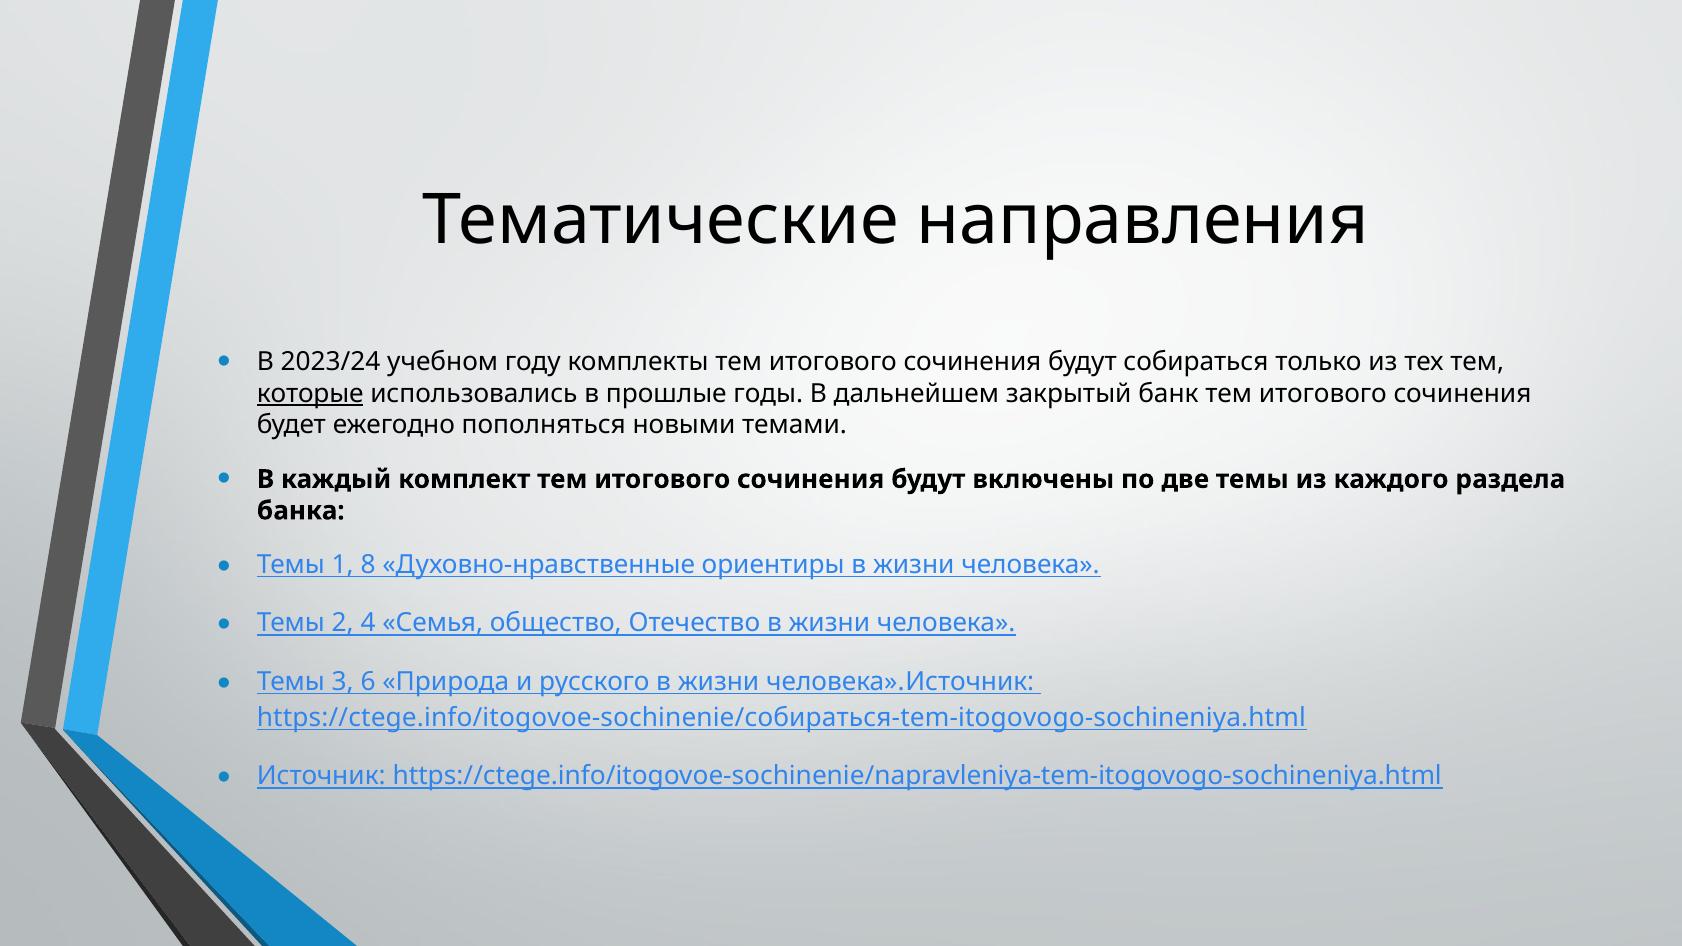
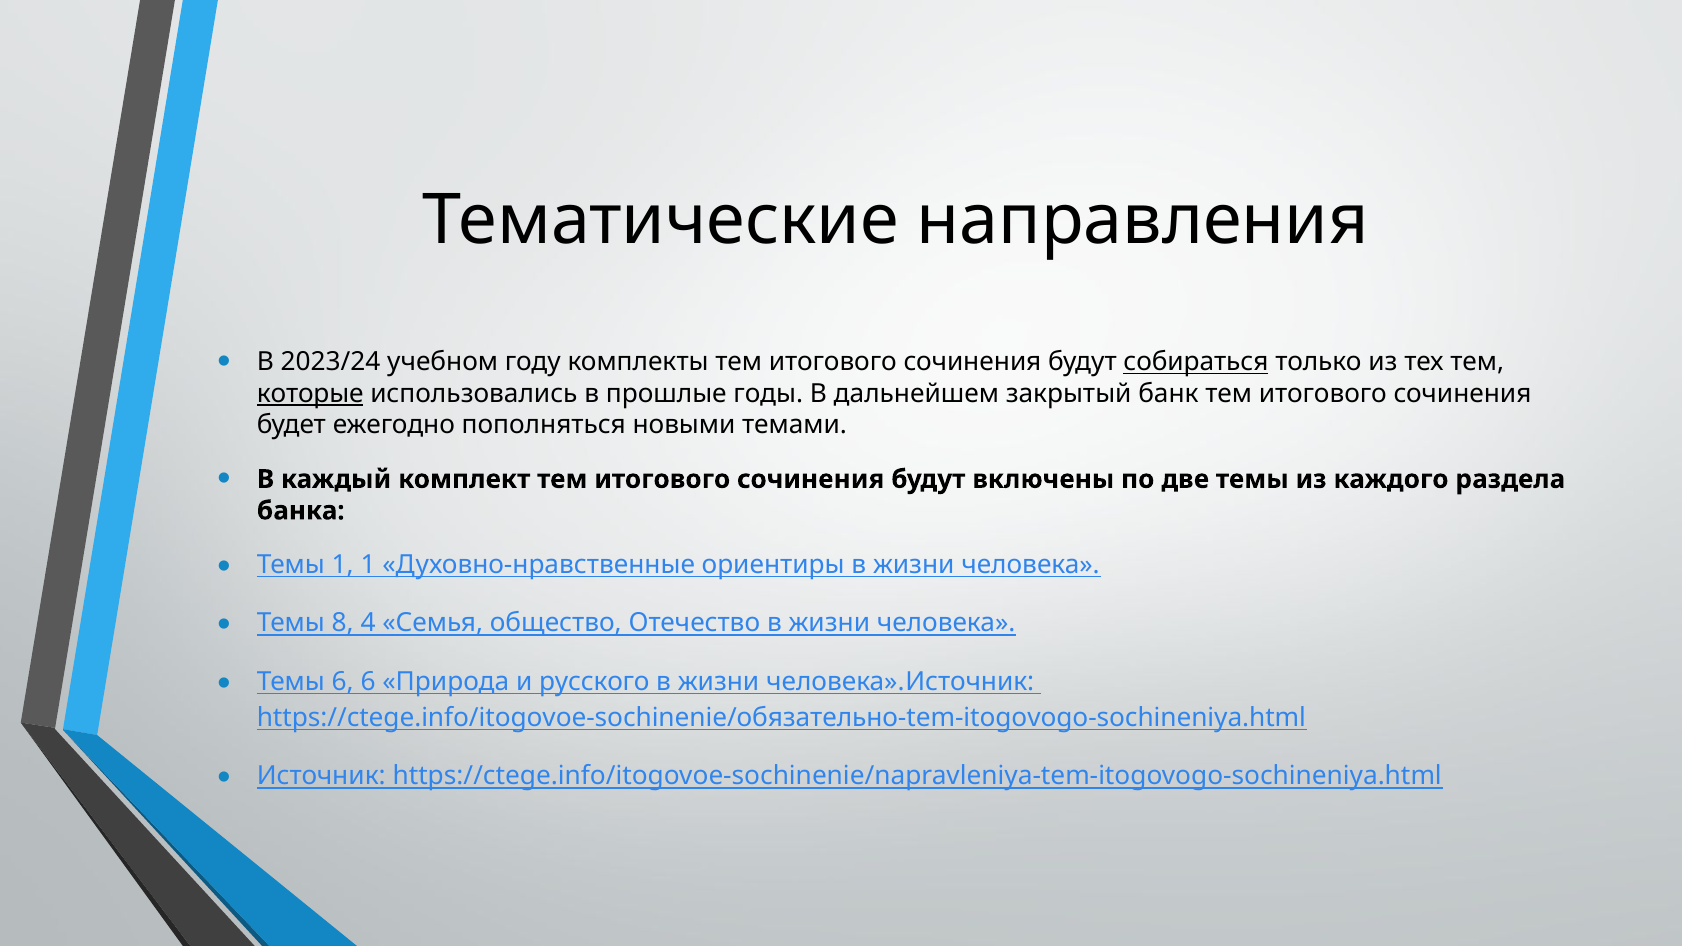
собираться underline: none -> present (1196, 362)
1 8: 8 -> 1 (368, 565)
2: 2 -> 8 (343, 623)
Темы 3: 3 -> 6 (343, 682)
https://ctege.info/itogovoe-sochinenie/собираться-tem-itogovogo-sochineniya.html: https://ctege.info/itogovoe-sochinenie/собираться-tem-itogovogo-sochineniya.html -> https://ctege.info/itogovoe-sochinenie/обязательно-tem-itogovogo-sochineniya.html (781, 718)
